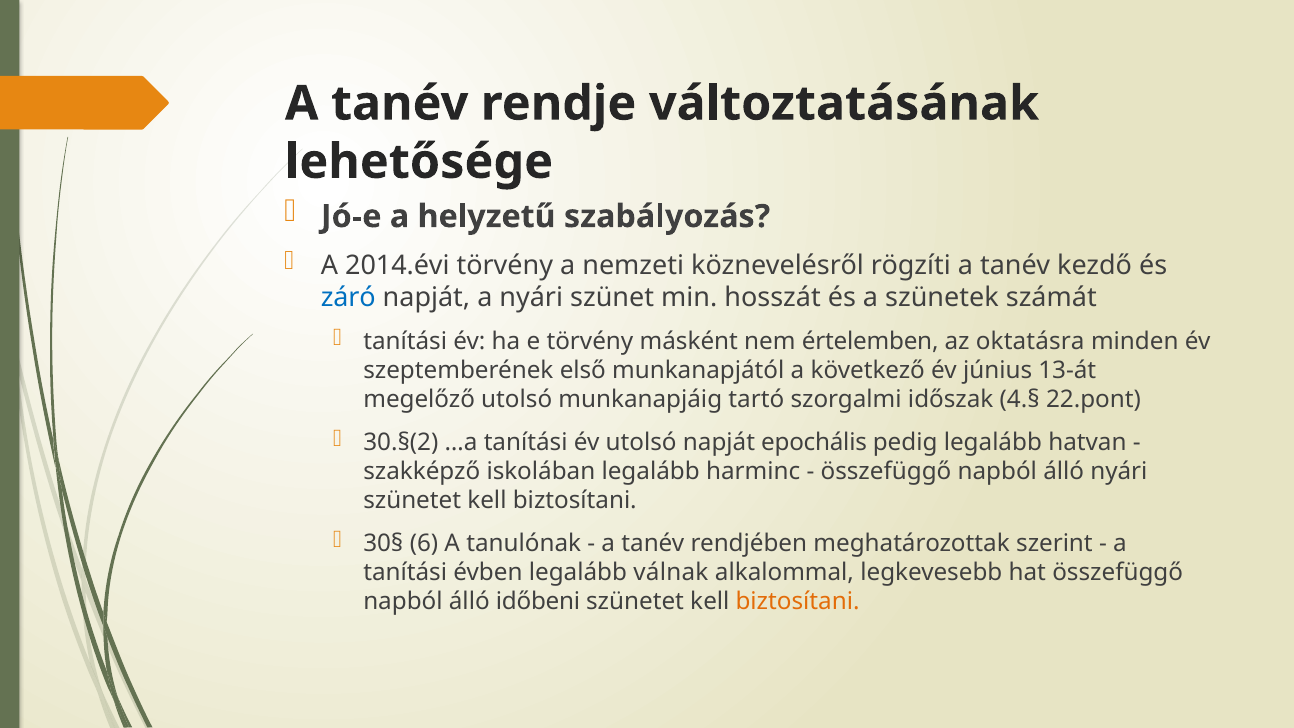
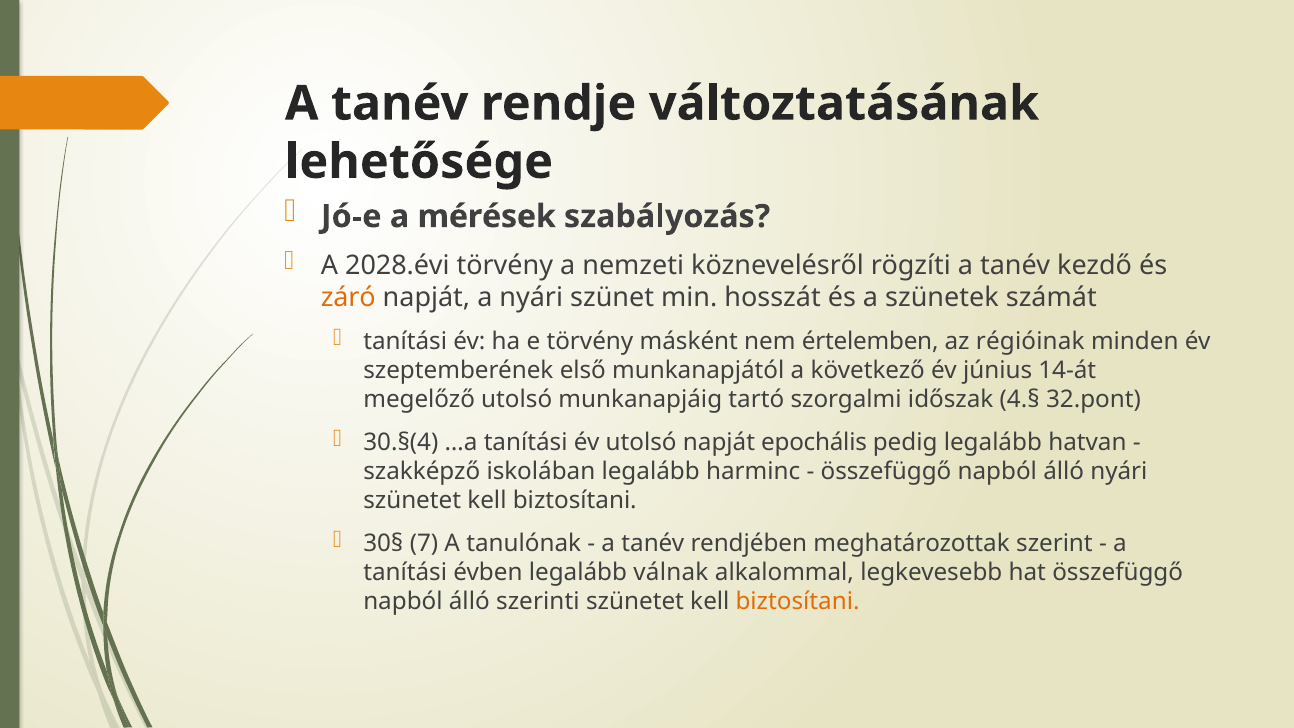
helyzetű: helyzetű -> mérések (487, 216)
2014.évi: 2014.évi -> 2028.évi (397, 265)
záró colour: blue -> orange (348, 298)
oktatásra: oktatásra -> régióinak (1030, 342)
13-át: 13-át -> 14-át (1067, 371)
22.pont: 22.pont -> 32.pont (1093, 400)
30.§(2: 30.§(2 -> 30.§(4 (401, 442)
6: 6 -> 7 (424, 543)
időbeni: időbeni -> szerinti (538, 601)
